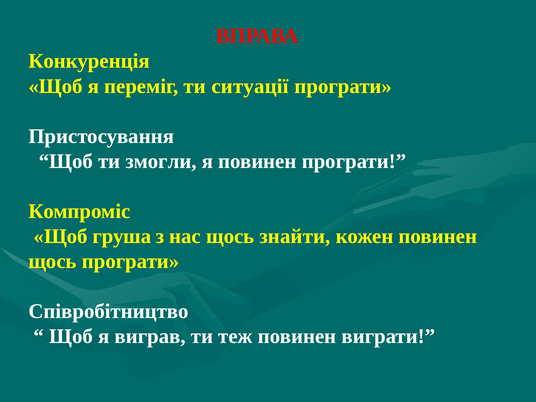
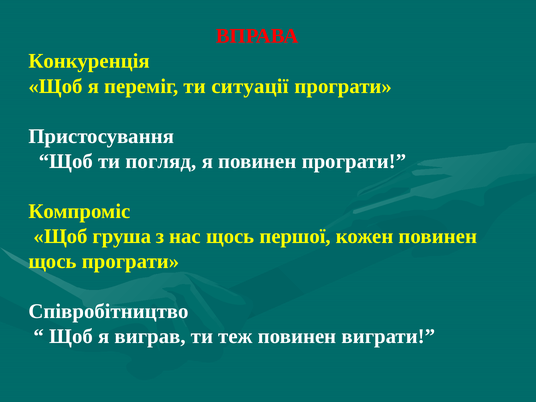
змогли: змогли -> погляд (161, 161)
знайти: знайти -> першої (295, 236)
